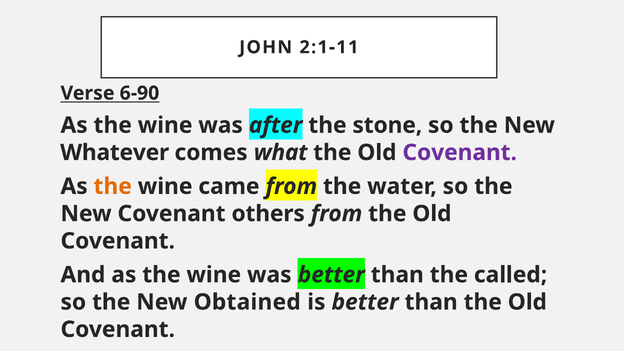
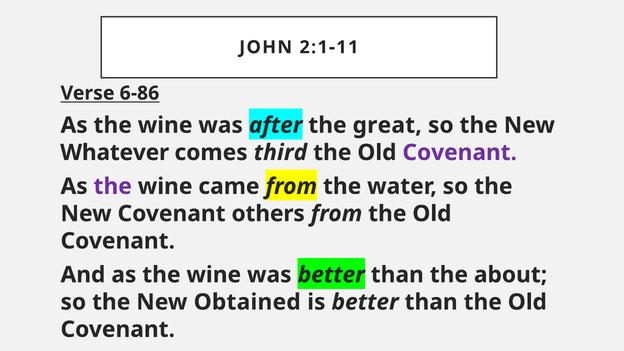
6-90: 6-90 -> 6-86 (139, 93)
stone: stone -> great (387, 125)
what: what -> third (280, 153)
the colour: orange -> purple (113, 186)
called: called -> about (511, 275)
